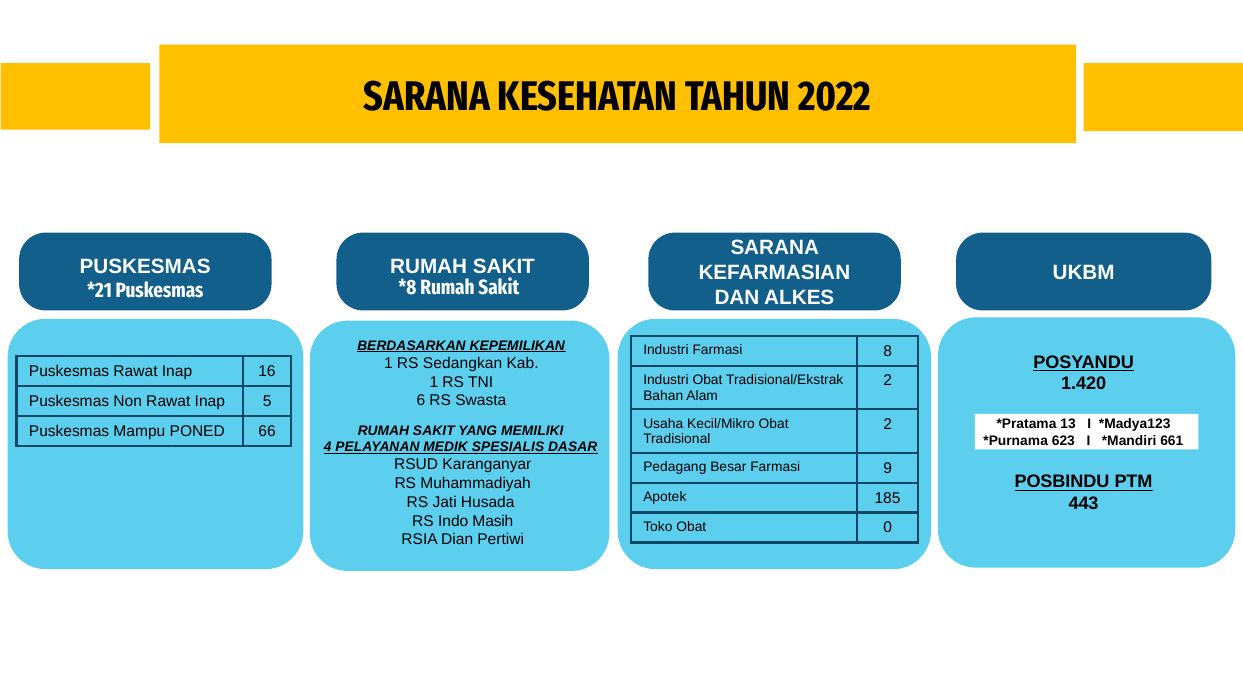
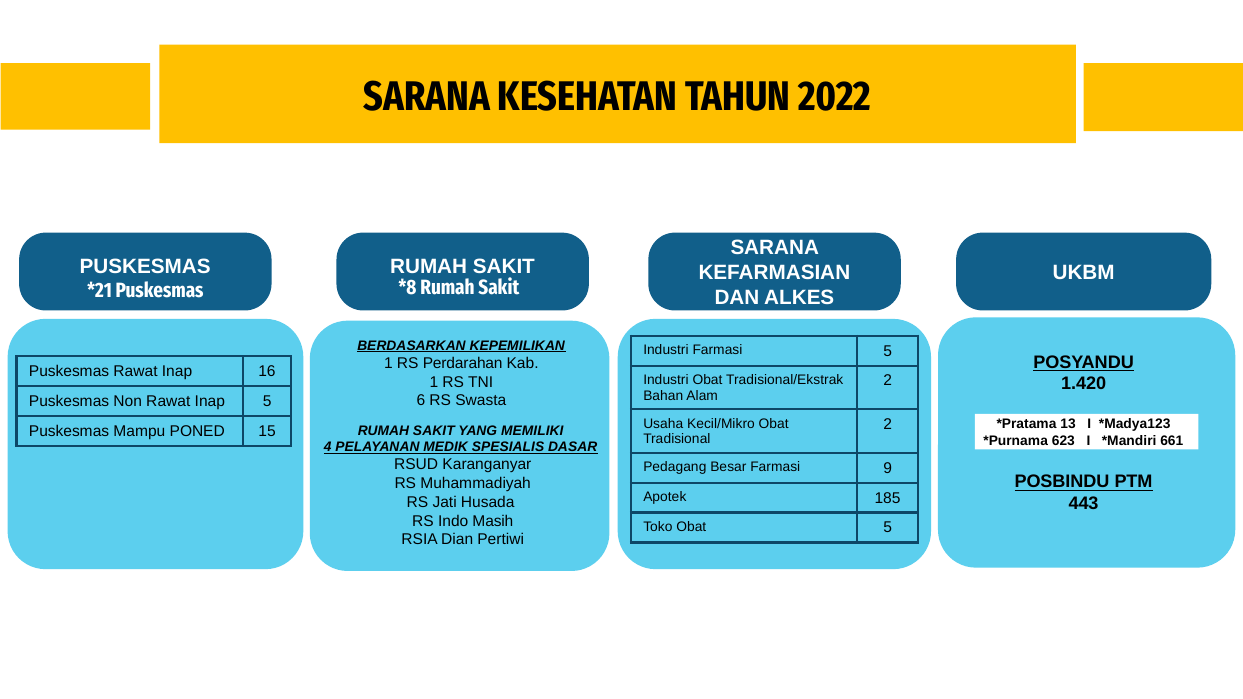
Farmasi 8: 8 -> 5 (888, 351)
Sedangkan: Sedangkan -> Perdarahan (463, 363)
66: 66 -> 15 (267, 431)
Obat 0: 0 -> 5 (888, 528)
